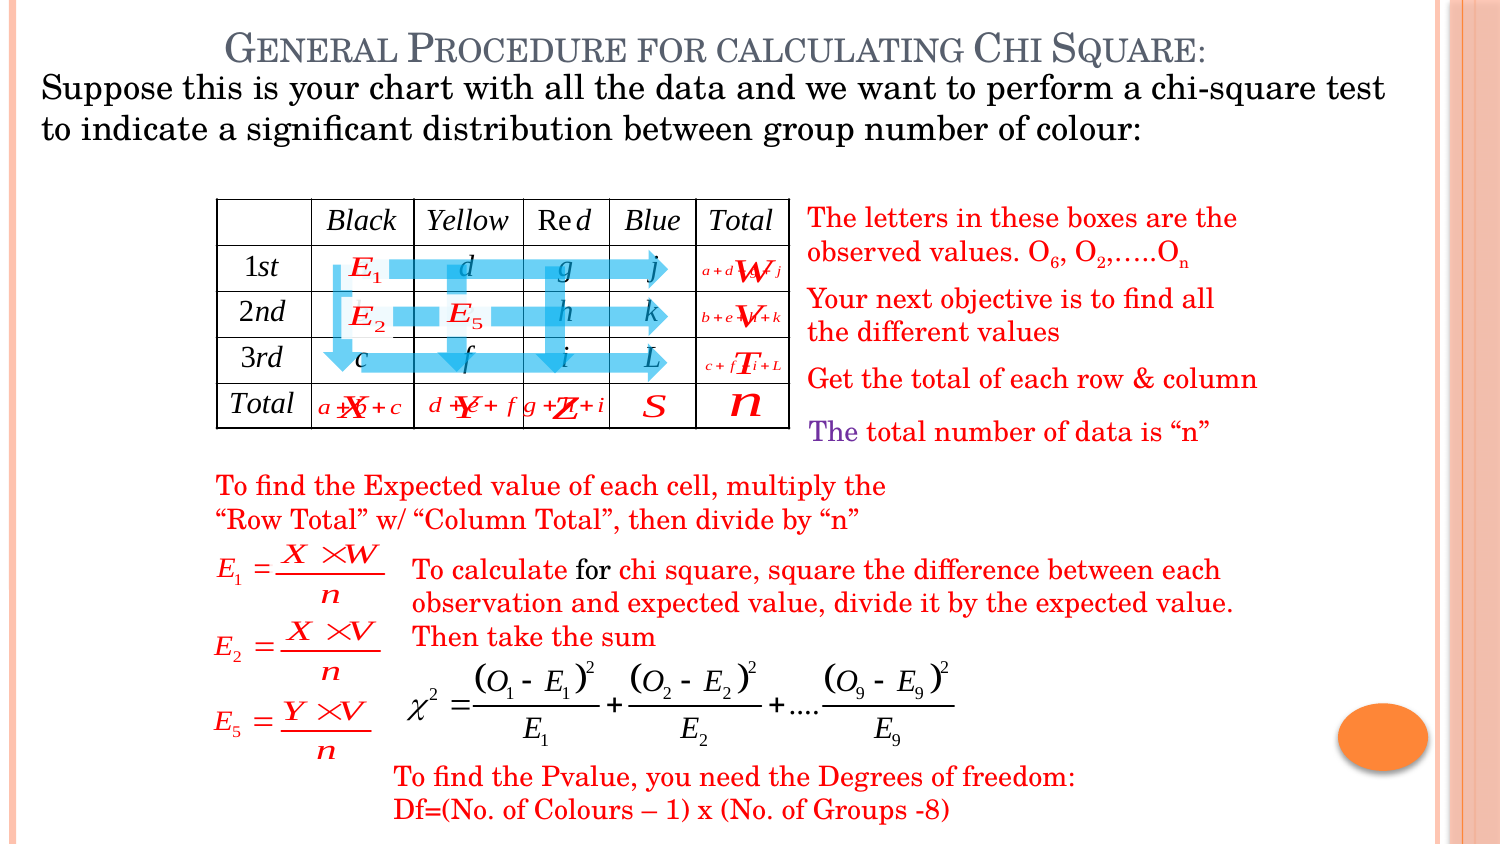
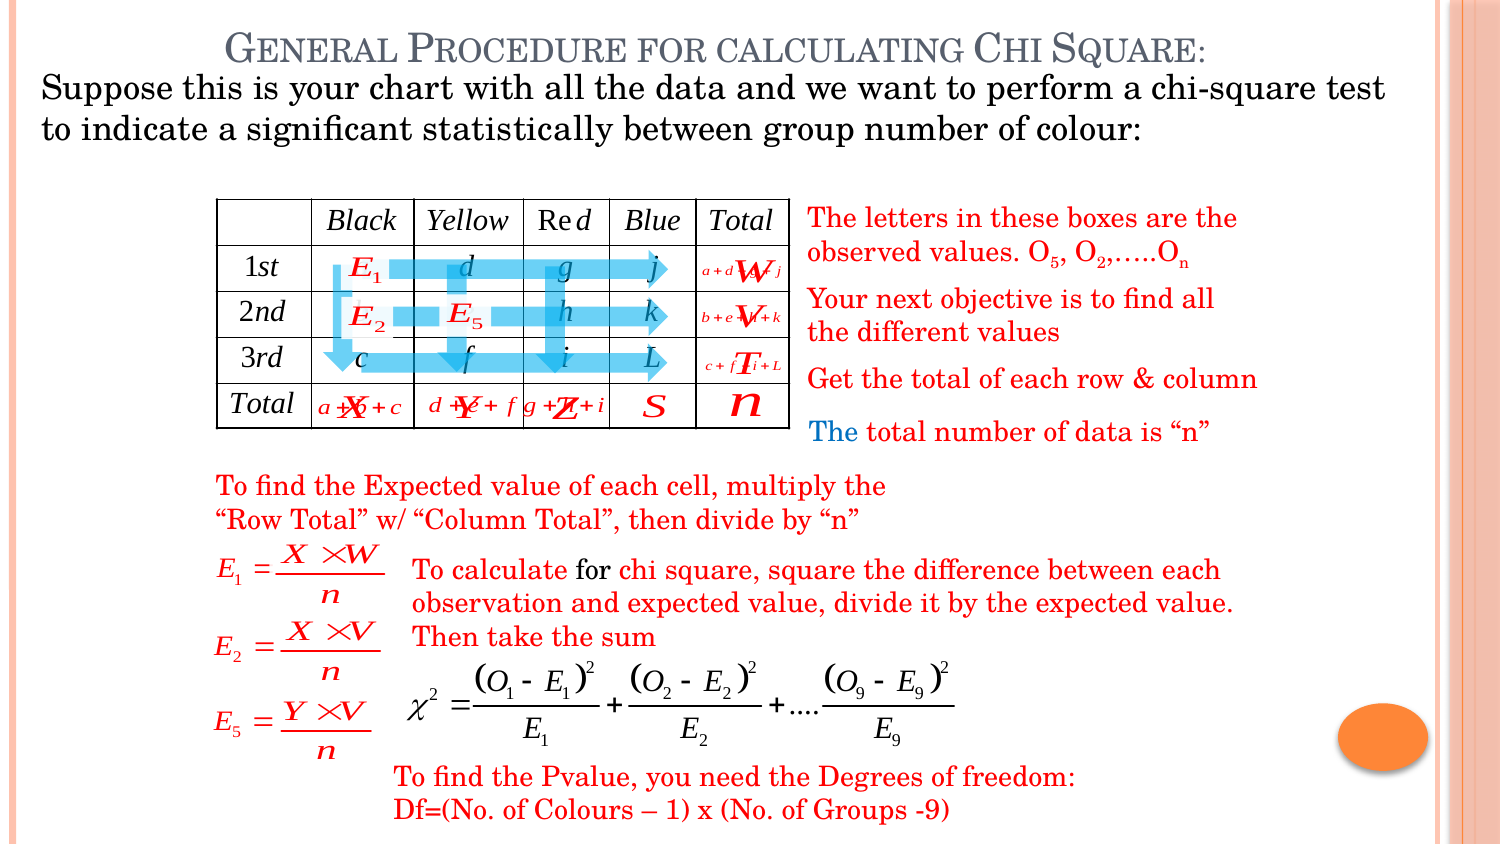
distribution: distribution -> statistically (518, 129)
6: 6 -> 5 (1055, 263)
The colour: purple -> blue (833, 432)
-8: -8 -> -9 (932, 810)
